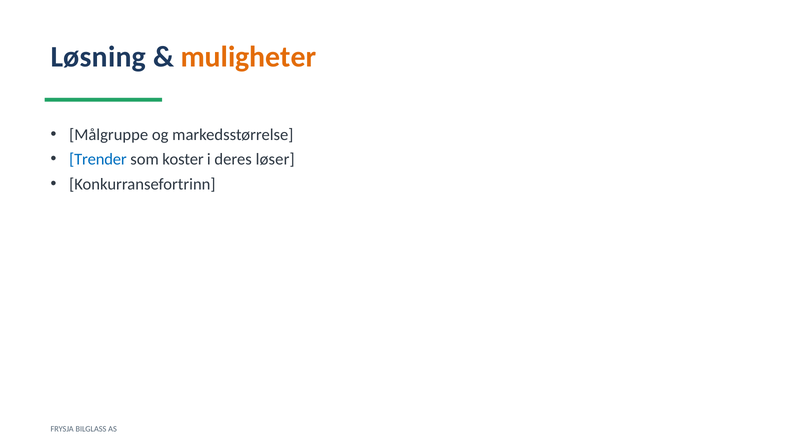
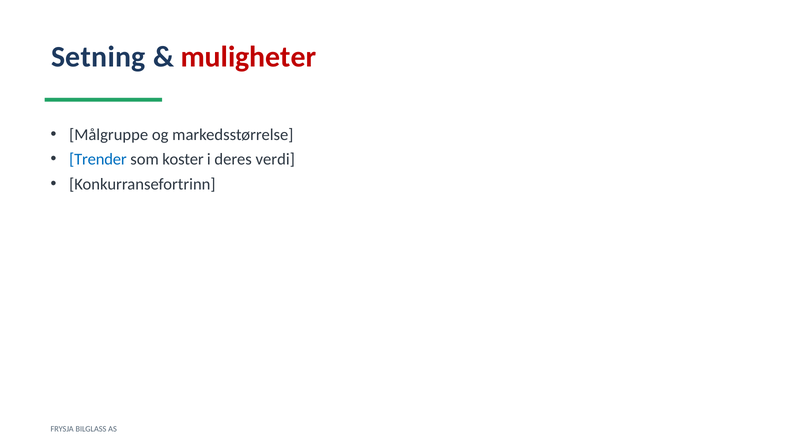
Løsning: Løsning -> Setning (98, 57)
muligheter colour: orange -> red (248, 57)
løser: løser -> verdi (275, 160)
